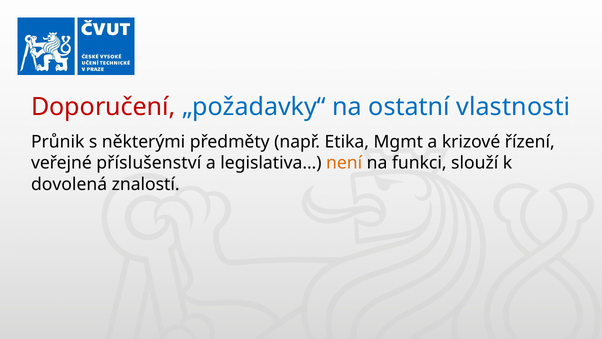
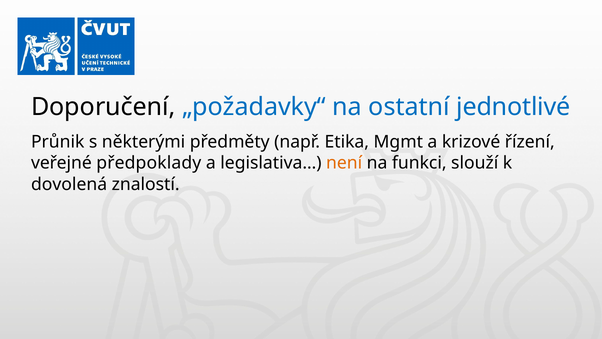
Doporučení colour: red -> black (103, 107)
vlastnosti: vlastnosti -> jednotlivé (513, 107)
příslušenství: příslušenství -> předpoklady (149, 163)
